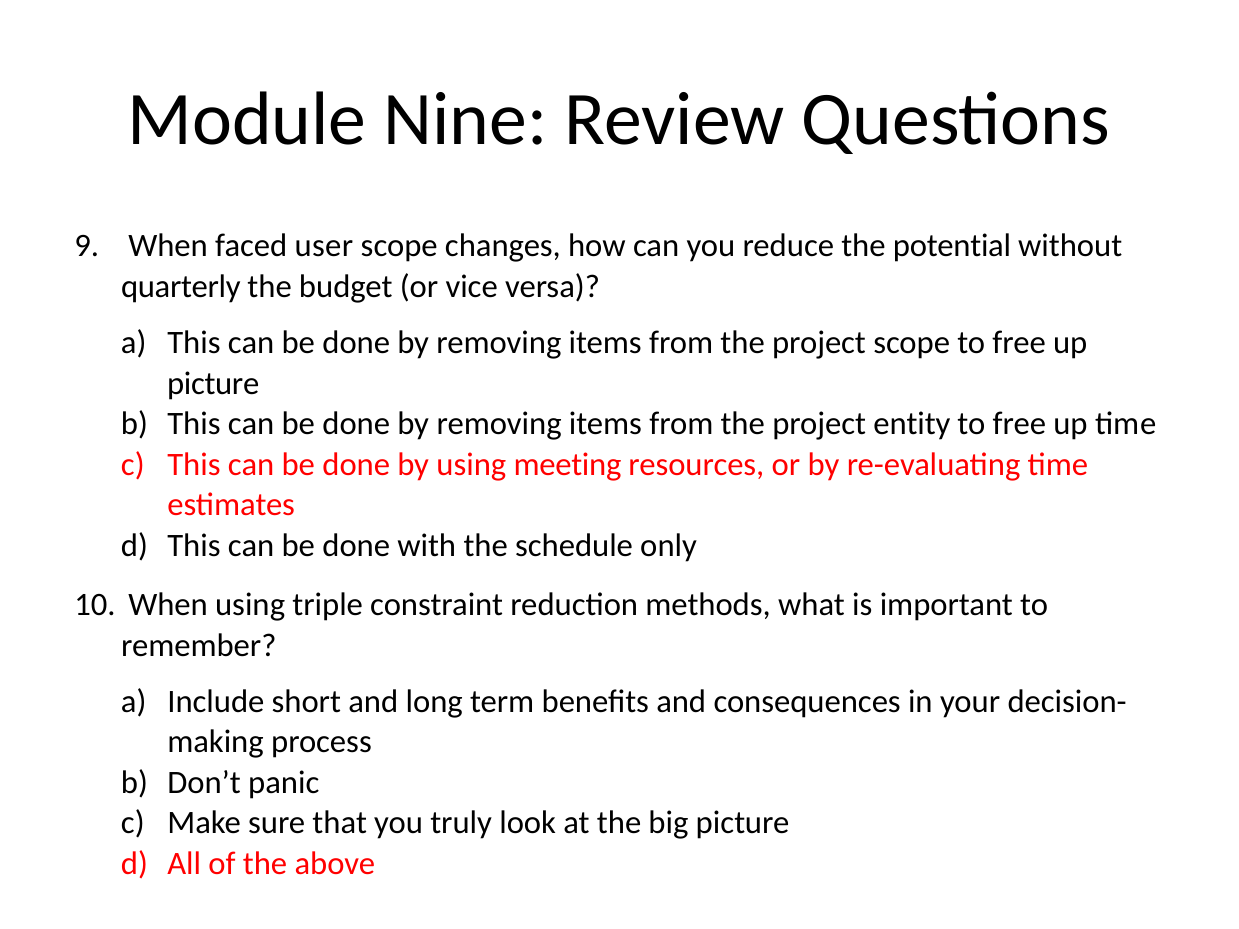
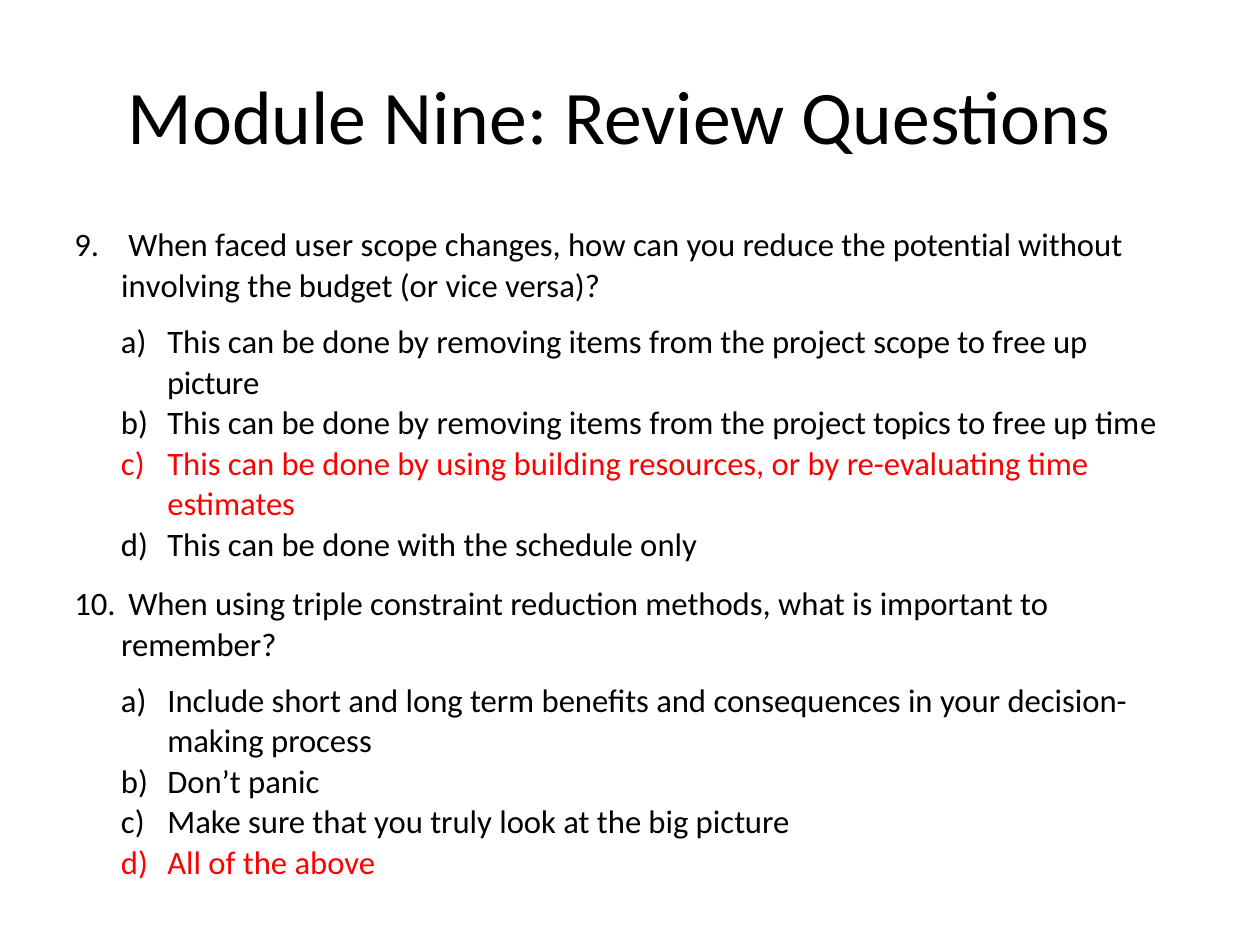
quarterly: quarterly -> involving (181, 287)
entity: entity -> topics (912, 424)
meeting: meeting -> building (567, 465)
